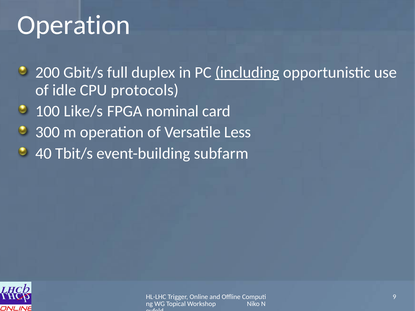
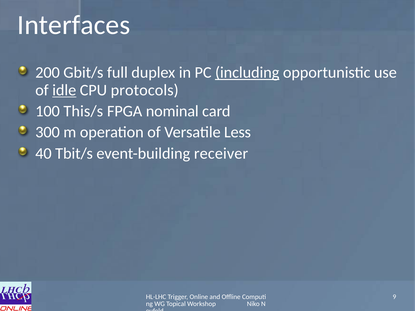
Operation: Operation -> Interfaces (74, 25)
idle underline: none -> present (64, 90)
Like/s: Like/s -> This/s (83, 111)
subfarm: subfarm -> receiver (221, 154)
